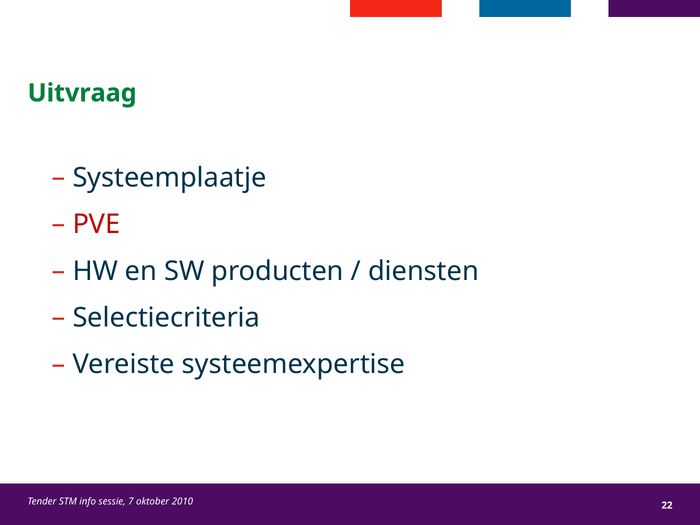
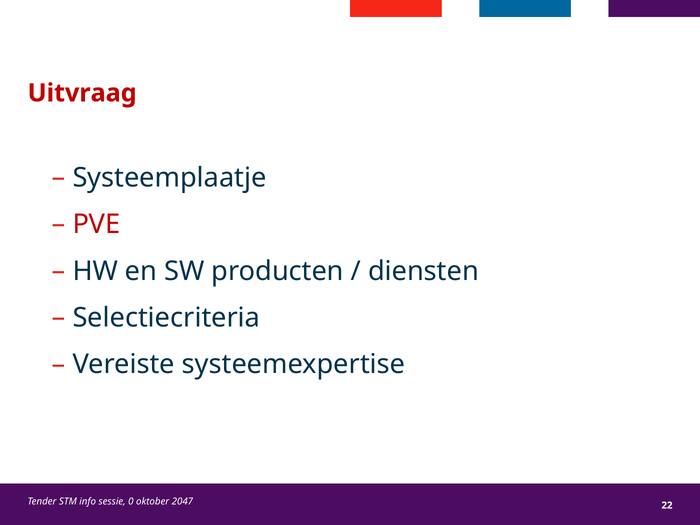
Uitvraag colour: green -> red (82, 93)
7: 7 -> 0 (131, 501)
2010: 2010 -> 2047 (182, 501)
